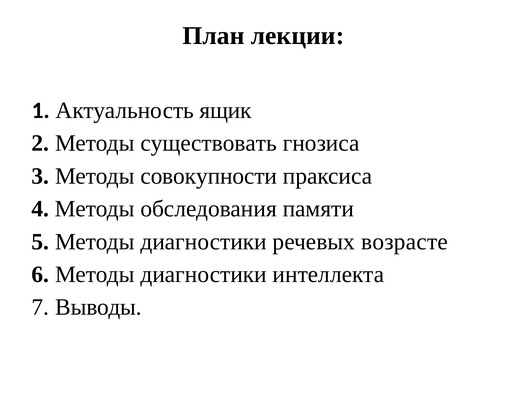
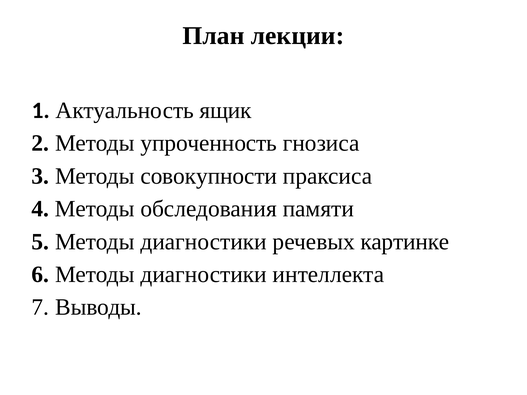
существовать: существовать -> упроченность (209, 143)
возрасте: возрасте -> картинке (405, 242)
